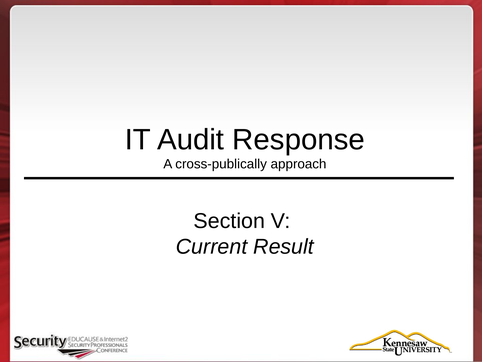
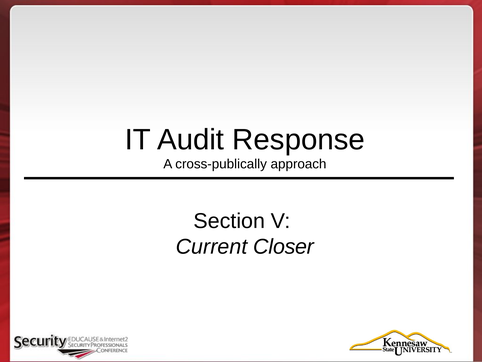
Result: Result -> Closer (284, 246)
